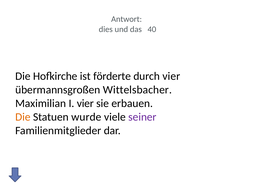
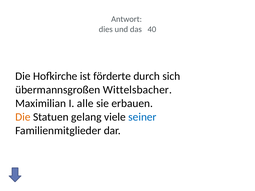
durch vier: vier -> sich (171, 76)
I vier: vier -> alle (85, 104)
wurde: wurde -> gelang (86, 117)
seiner colour: purple -> blue (142, 117)
